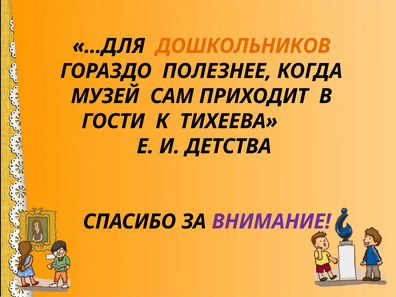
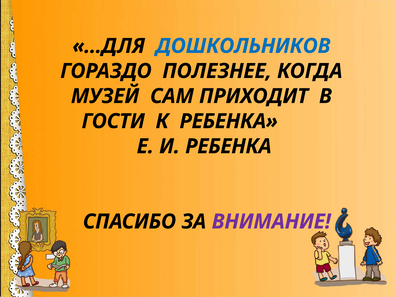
ДОШКОЛЬНИКОВ colour: orange -> blue (243, 46)
К ТИХЕЕВА: ТИХЕЕВА -> РЕБЕНКА (229, 121)
И ДЕТСТВА: ДЕТСТВА -> РЕБЕНКА (228, 146)
